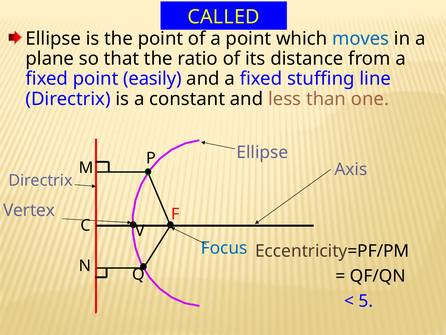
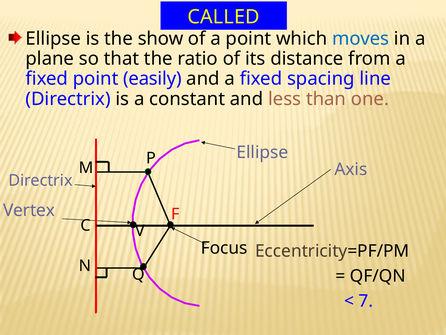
the point: point -> show (161, 39)
stuffing: stuffing -> spacing (321, 79)
Focus colour: blue -> black (224, 248)
5: 5 -> 7 (366, 301)
